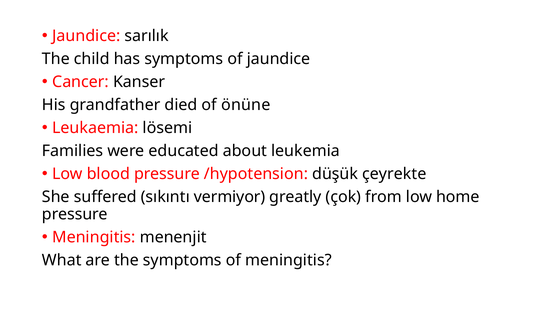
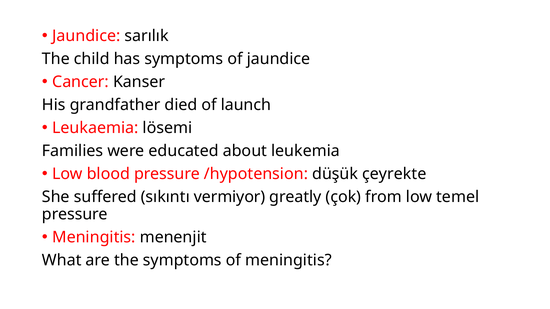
önüne: önüne -> launch (246, 105)
home: home -> temel (458, 197)
